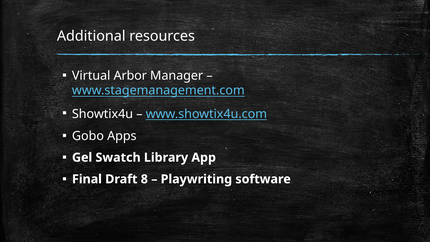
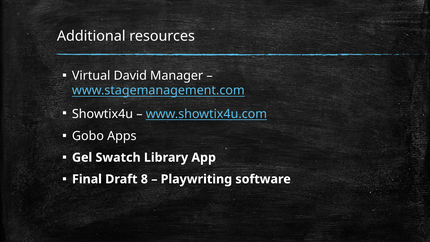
Arbor: Arbor -> David (130, 76)
